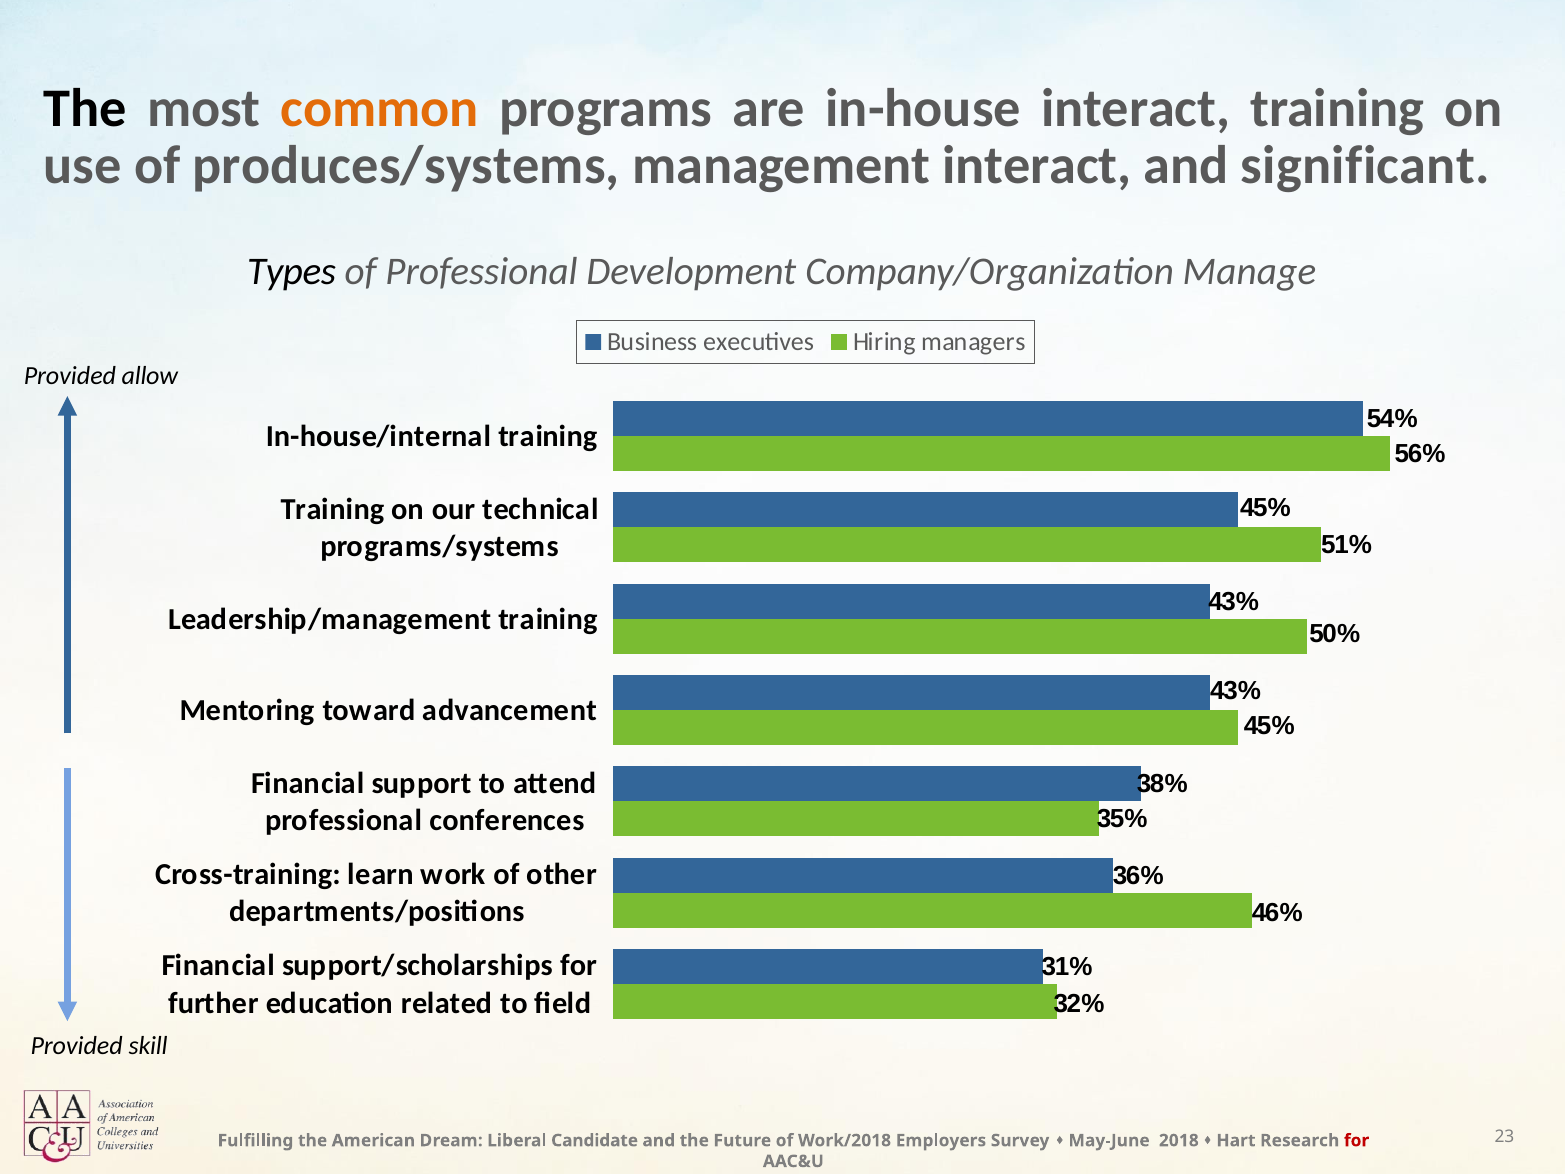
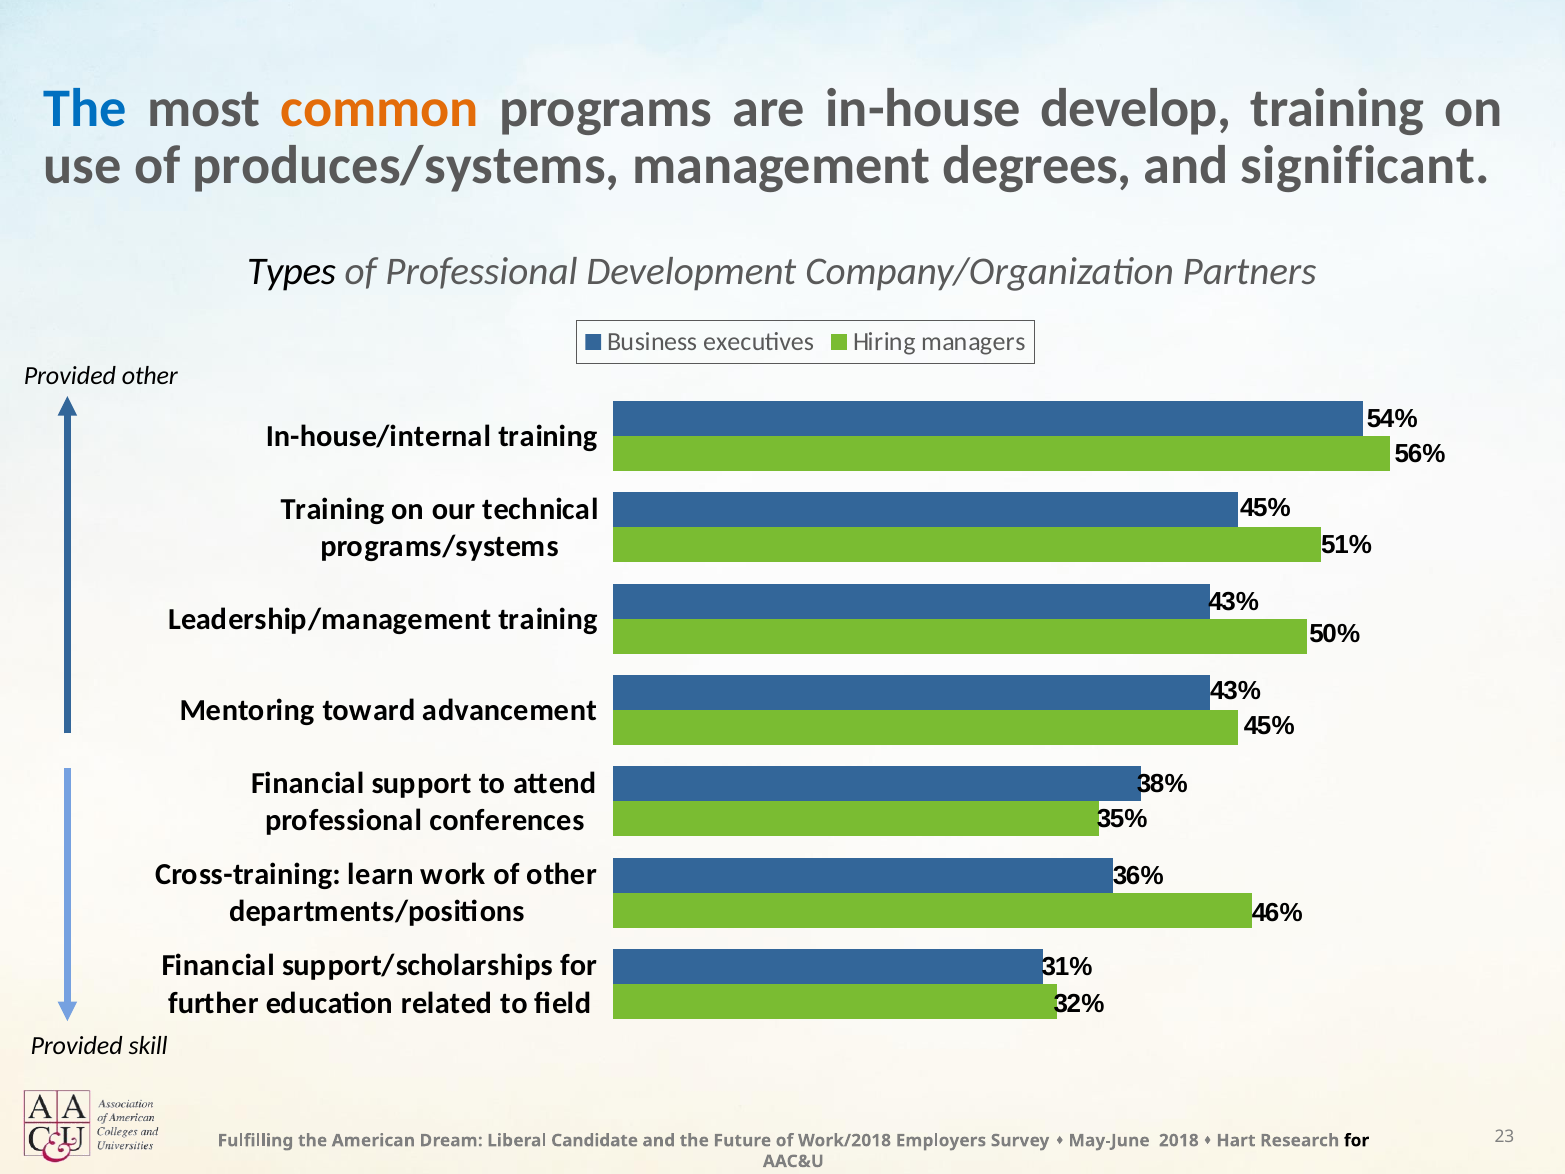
The colour: black -> blue (85, 109)
in-house interact: interact -> develop (1136, 109)
management interact: interact -> degrees (1037, 165)
Manage: Manage -> Partners (1250, 272)
Provided allow: allow -> other (150, 376)
for colour: red -> black (1357, 1140)
